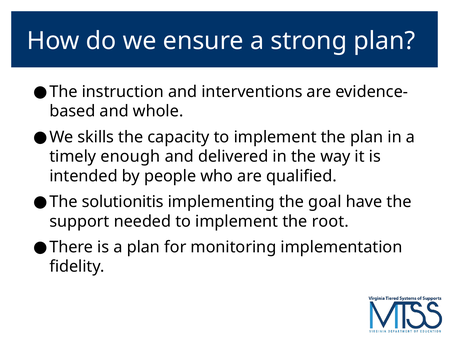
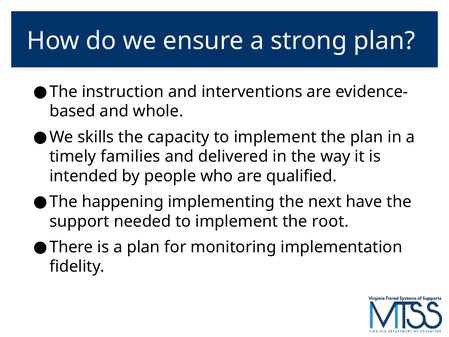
enough: enough -> families (130, 156)
solutionitis: solutionitis -> happening (123, 202)
goal: goal -> next (325, 202)
